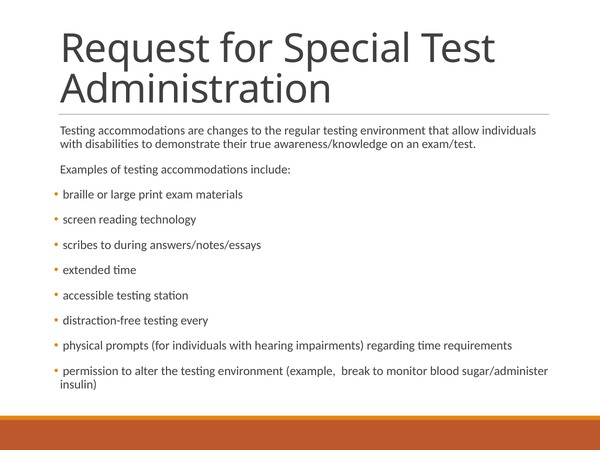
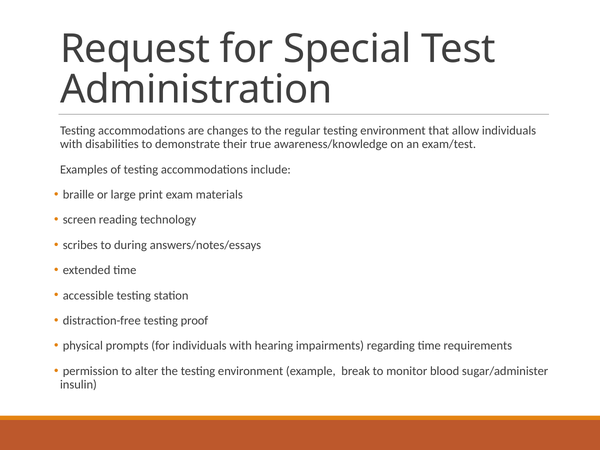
every: every -> proof (194, 321)
